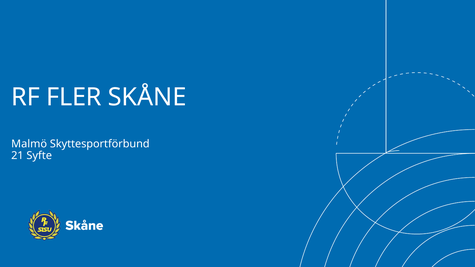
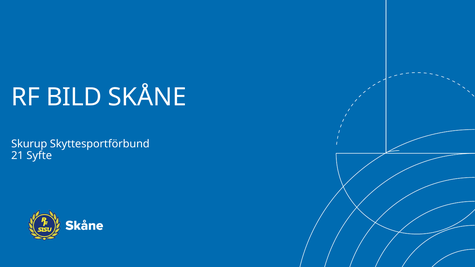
FLER: FLER -> BILD (74, 97)
Malmö: Malmö -> Skurup (29, 144)
